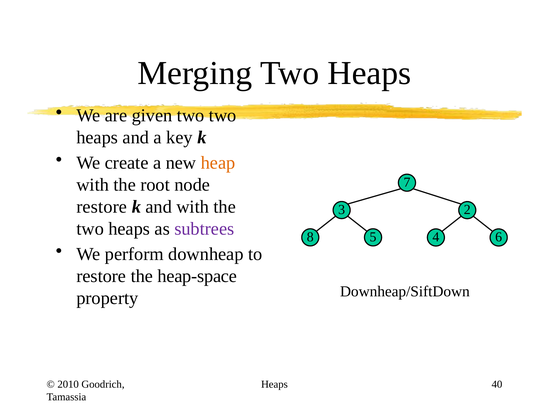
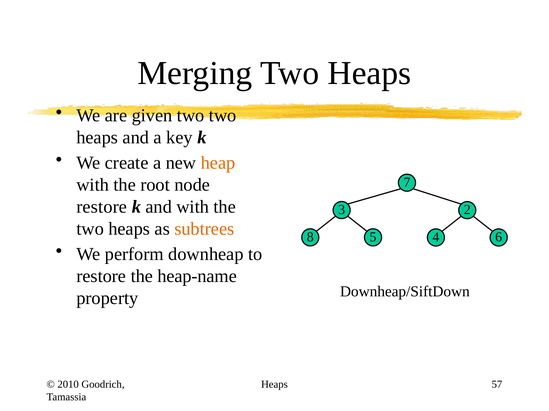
subtrees colour: purple -> orange (204, 229)
heap-space: heap-space -> heap-name (197, 277)
40: 40 -> 57 (497, 385)
